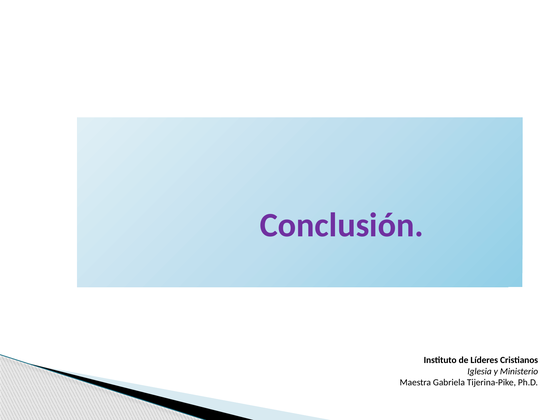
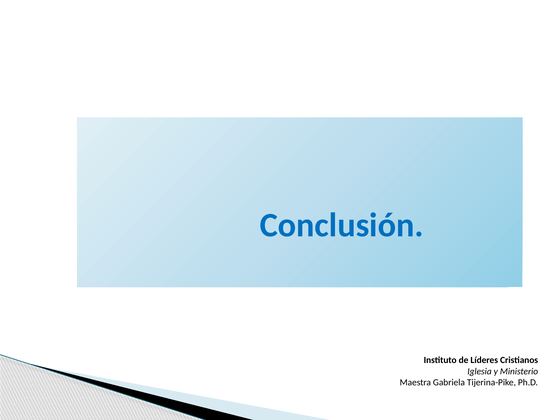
Conclusión colour: purple -> blue (342, 225)
